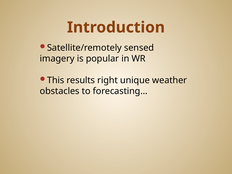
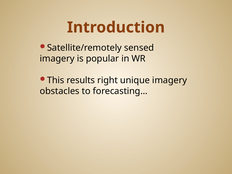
unique weather: weather -> imagery (170, 80)
